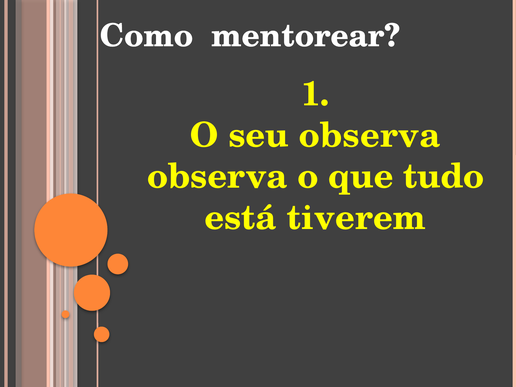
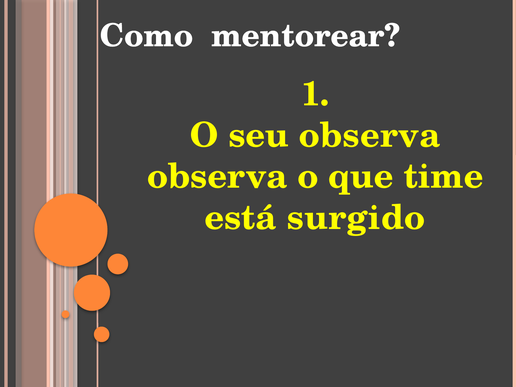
tudo: tudo -> time (443, 177)
tiverem: tiverem -> surgido (356, 218)
